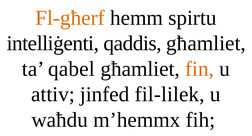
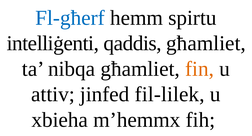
Fl-għerf colour: orange -> blue (70, 18)
qabel: qabel -> nibqa (72, 69)
waħdu: waħdu -> xbieha (60, 120)
